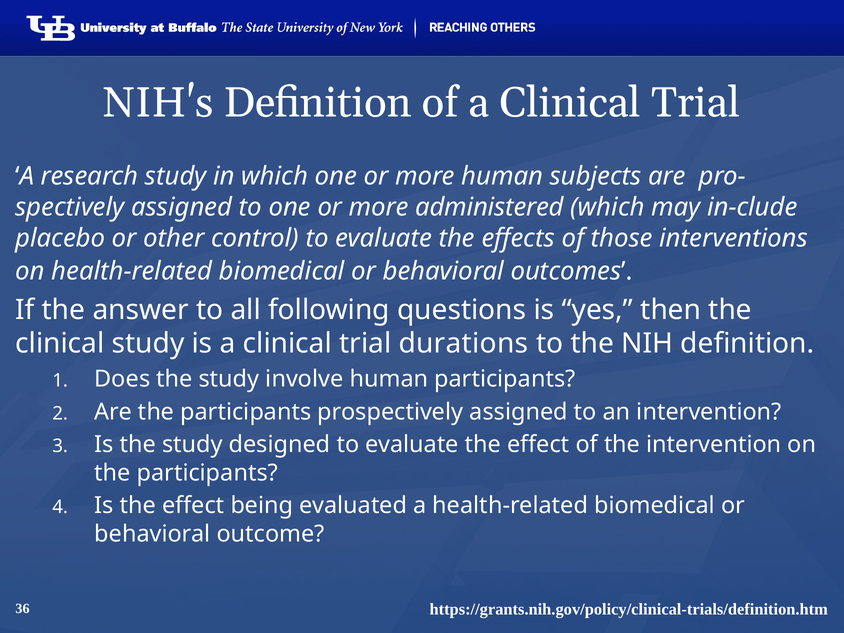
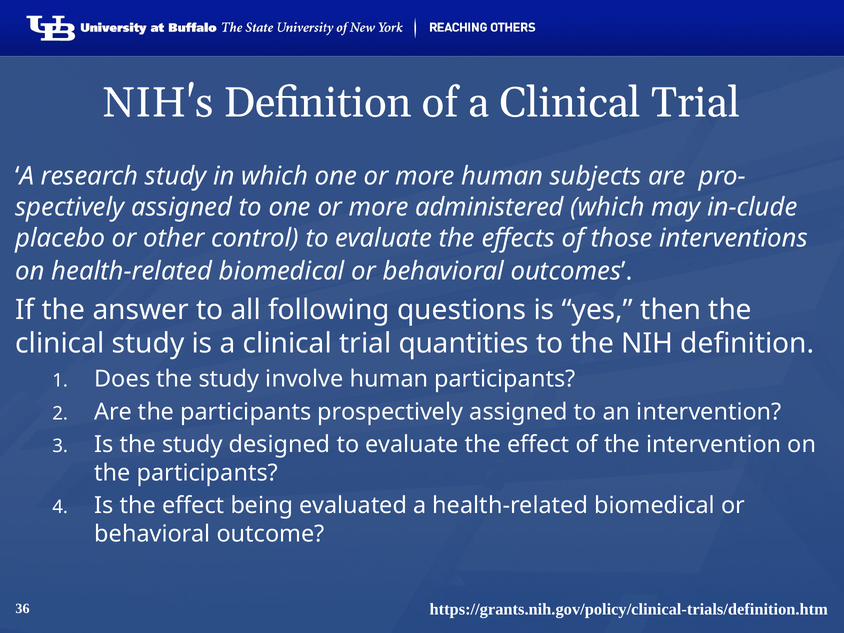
durations: durations -> quantities (464, 344)
